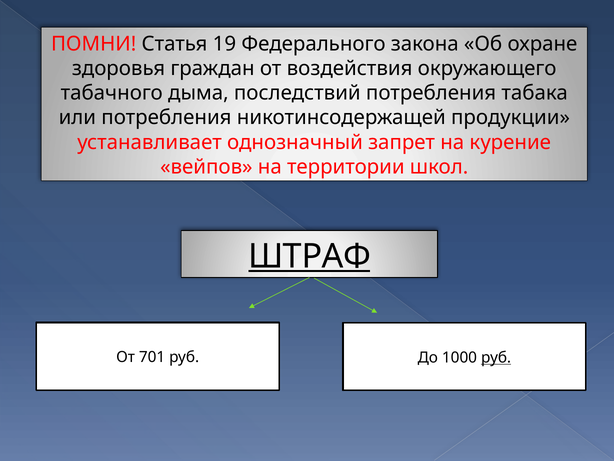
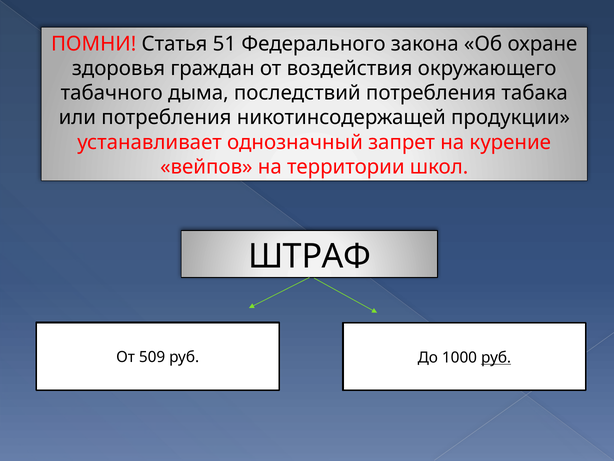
19: 19 -> 51 (224, 44)
ШТРАФ underline: present -> none (310, 256)
701: 701 -> 509 (152, 357)
